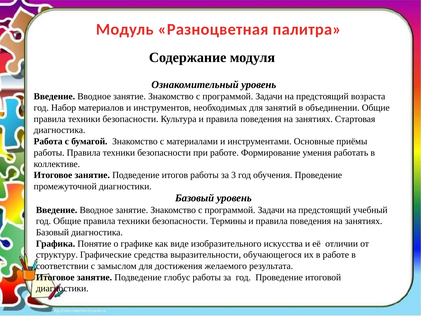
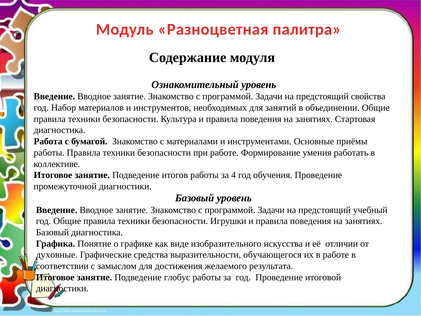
возраста: возраста -> свойства (368, 96)
3: 3 -> 4 (234, 175)
Термины: Термины -> Игрушки (228, 221)
структуру: структуру -> духовные (57, 255)
